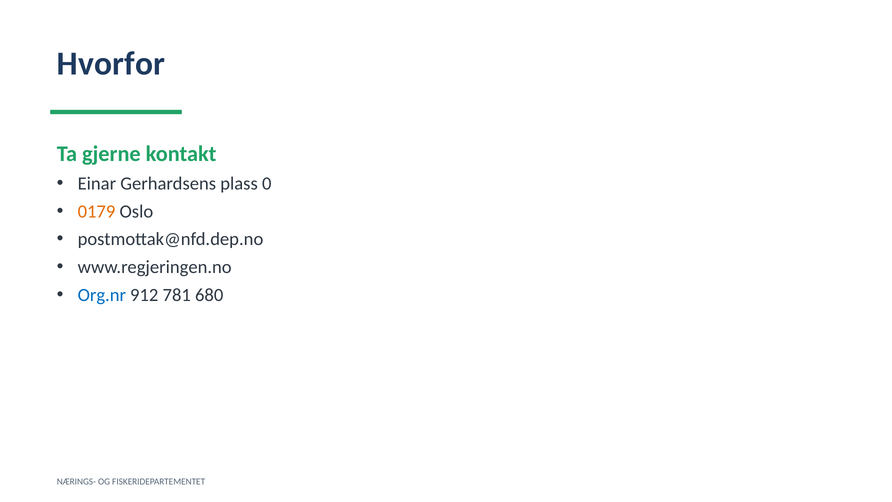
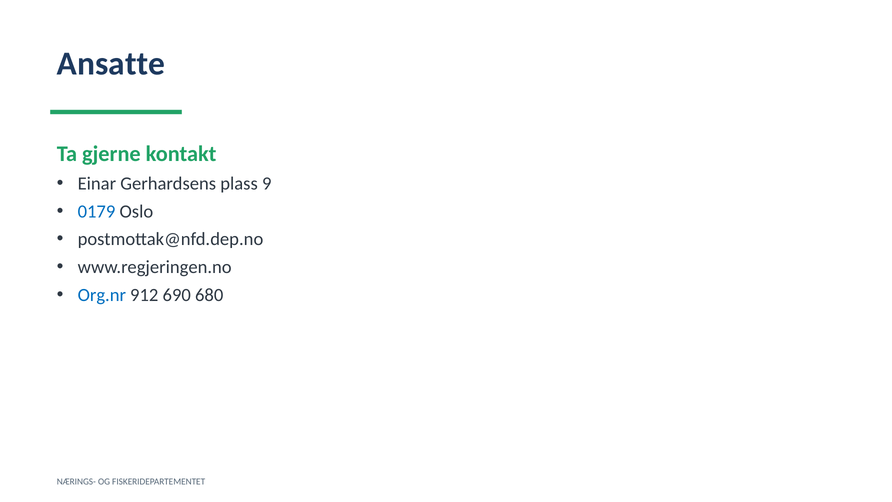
Hvorfor: Hvorfor -> Ansatte (111, 64)
0: 0 -> 9 (267, 183)
0179 colour: orange -> blue (96, 211)
781: 781 -> 690 (177, 295)
